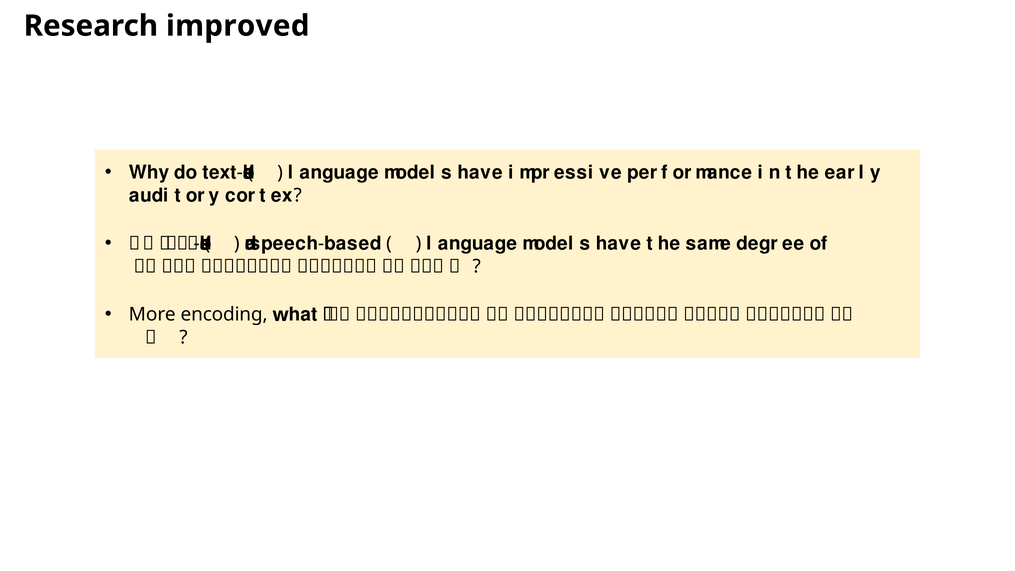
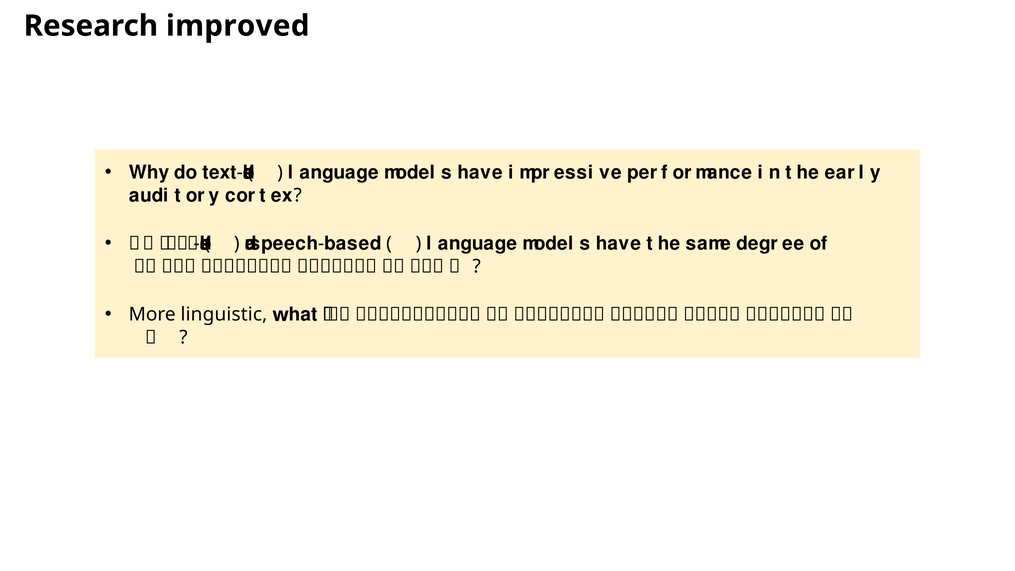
encoding: encoding -> linguistic (224, 315)
